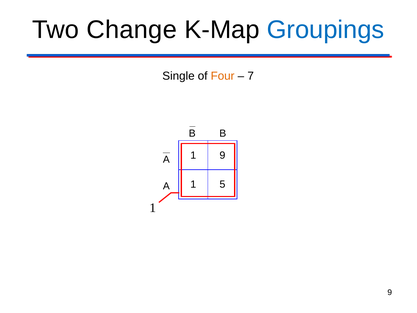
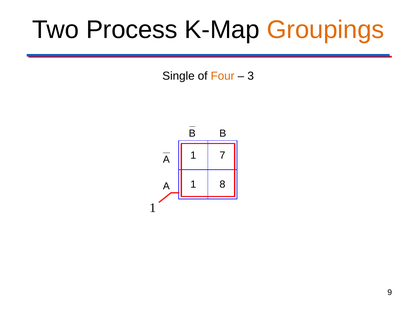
Change: Change -> Process (132, 30)
Groupings colour: blue -> orange (326, 30)
7: 7 -> 3 (251, 76)
1 9: 9 -> 7 (222, 155)
5: 5 -> 8 (222, 184)
